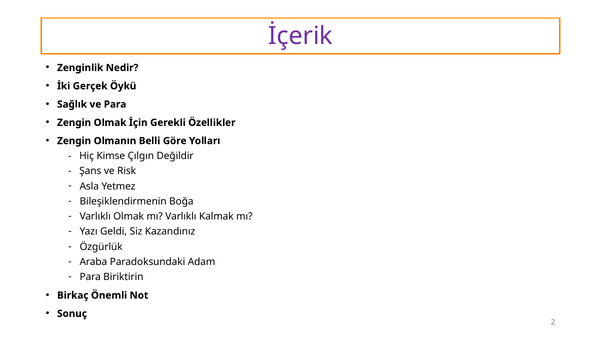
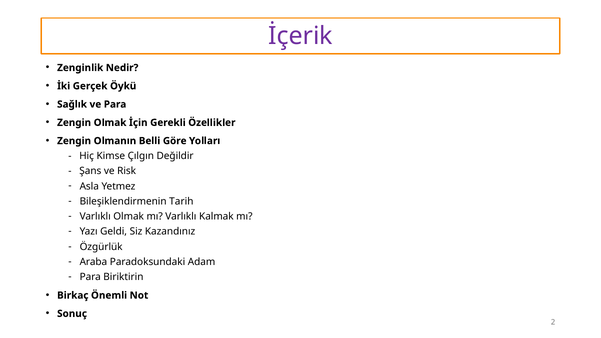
Boğa: Boğa -> Tarih (181, 201)
